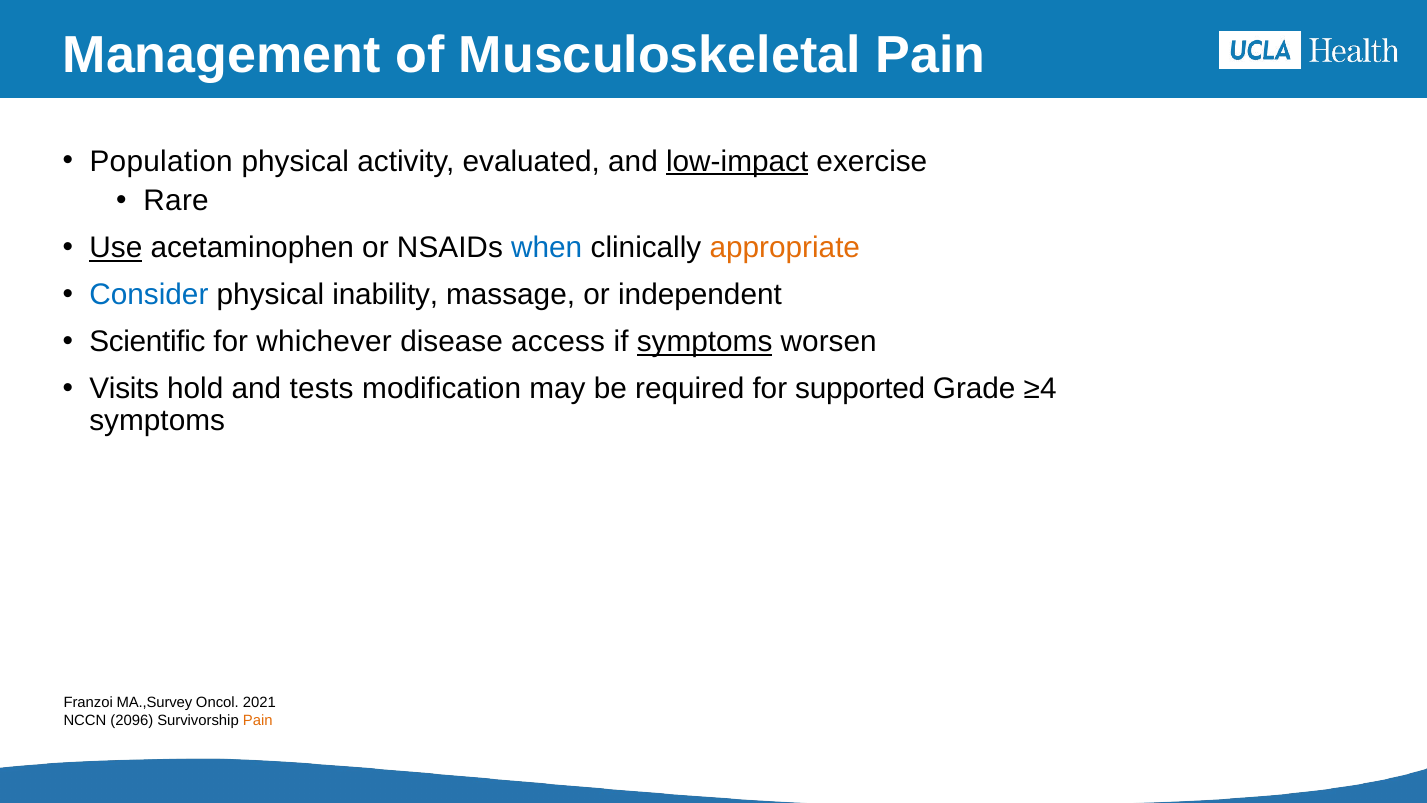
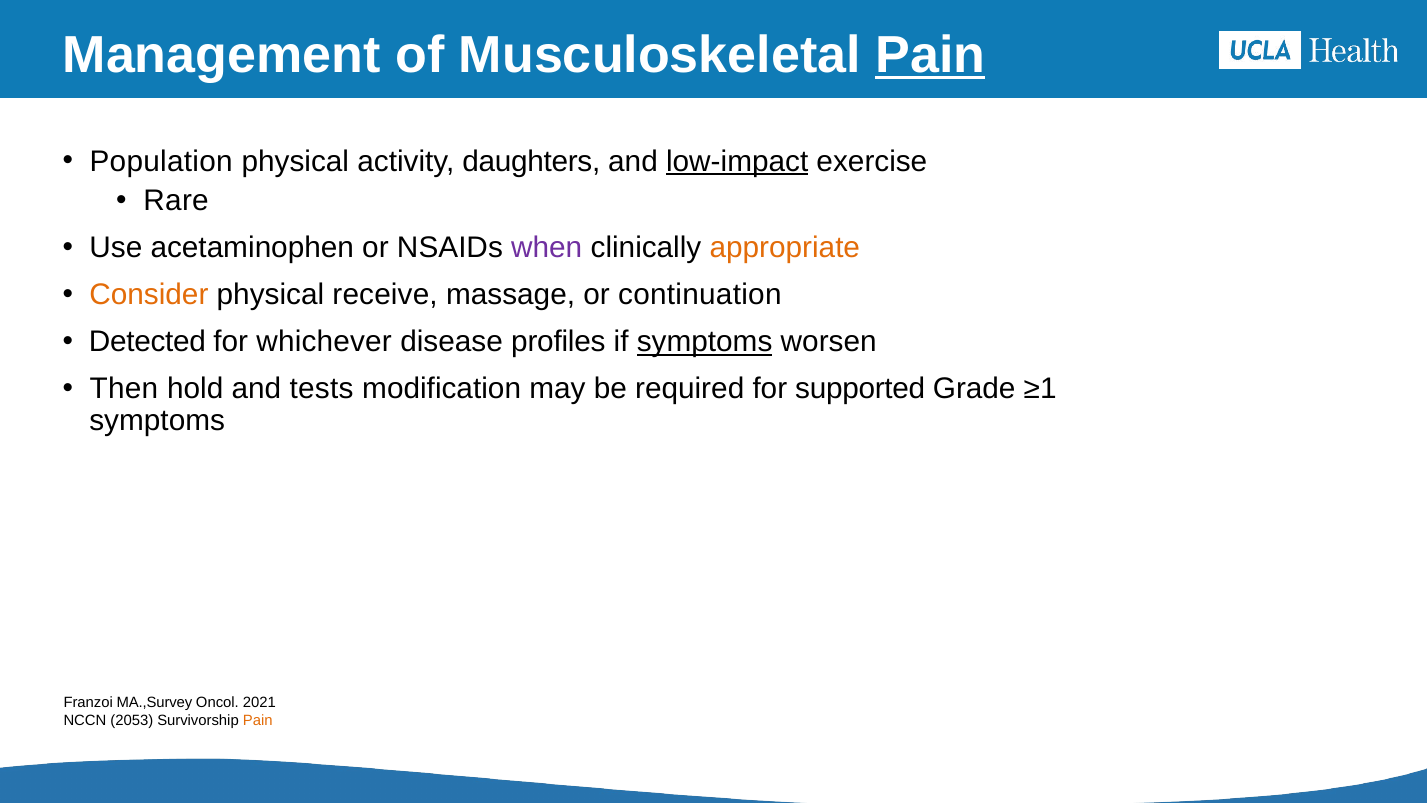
Pain underline: none -> present (930, 55)
evaluated: evaluated -> daughters (531, 161)
Use underline: present -> none (116, 248)
when colour: blue -> purple (547, 248)
Consider colour: blue -> orange (149, 295)
inability: inability -> receive (385, 295)
independent: independent -> continuation (700, 295)
Scientific: Scientific -> Detected (147, 342)
access: access -> profiles (558, 342)
Visits: Visits -> Then (124, 389)
≥4: ≥4 -> ≥1 (1040, 389)
2096: 2096 -> 2053 (132, 721)
